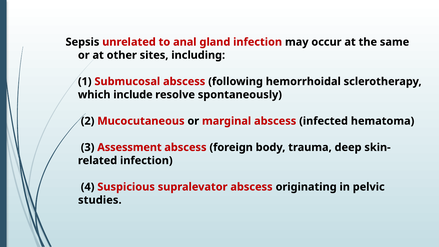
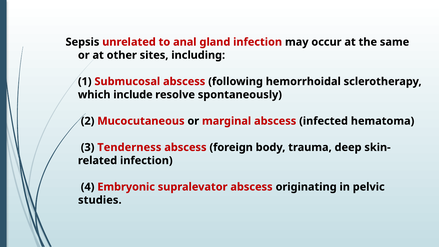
Assessment: Assessment -> Tenderness (129, 147)
Suspicious: Suspicious -> Embryonic (126, 187)
